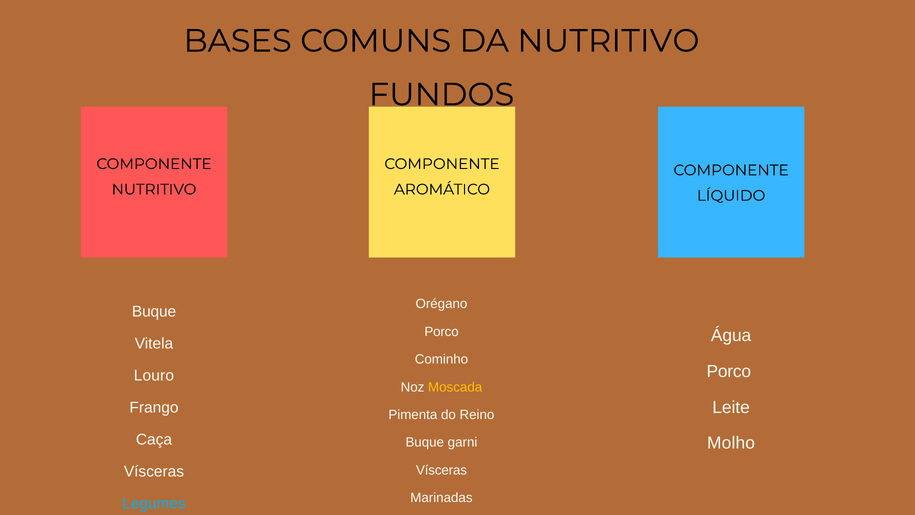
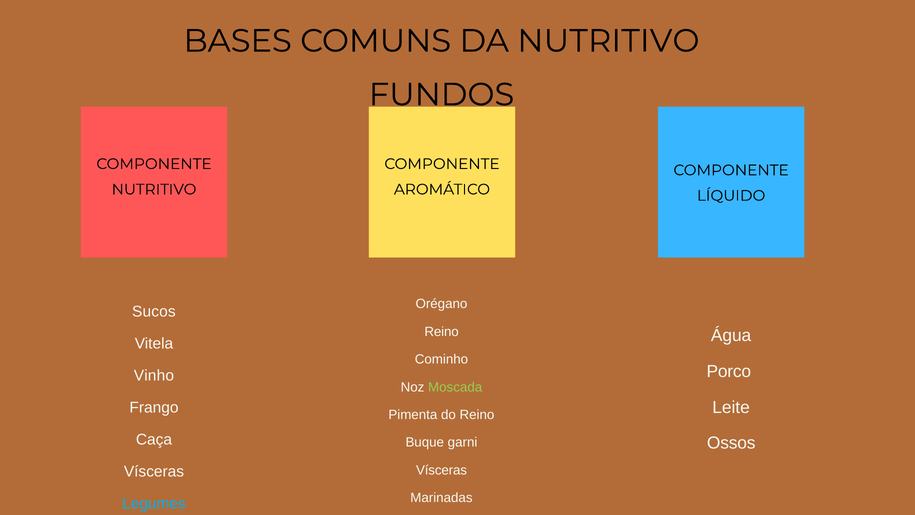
Buque: Buque -> Sucos (154, 312)
Porco: Porco -> Reino (442, 332)
Louro: Louro -> Vinho (154, 376)
Moscada colour: yellow -> light green (455, 387)
Molho: Molho -> Ossos (731, 443)
